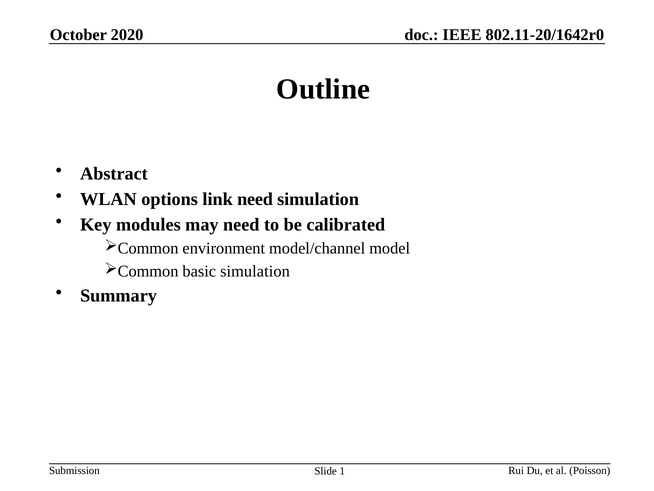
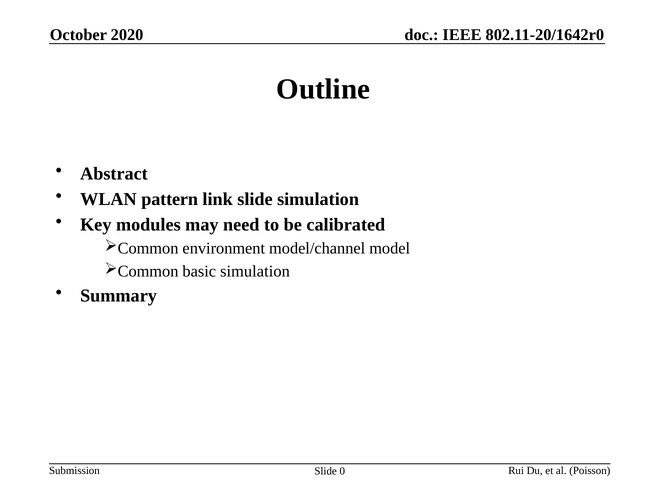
options: options -> pattern (170, 199)
link need: need -> slide (255, 199)
1: 1 -> 0 (342, 470)
